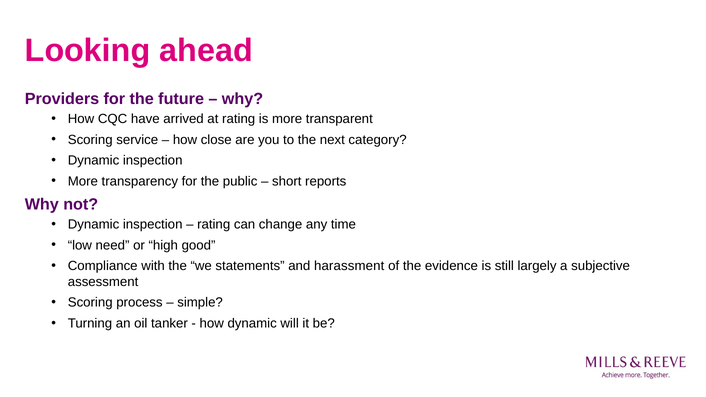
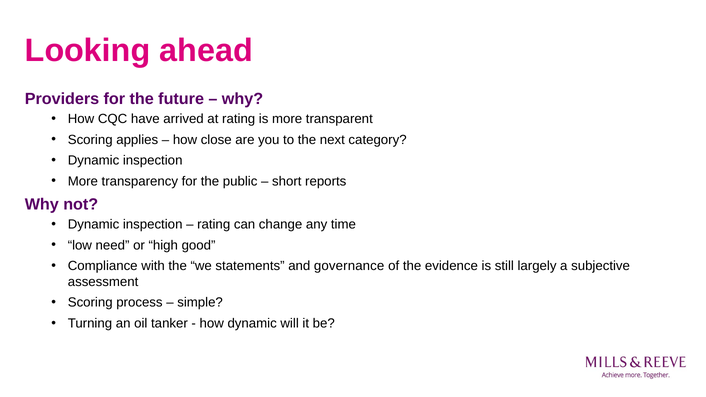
service: service -> applies (137, 140)
harassment: harassment -> governance (349, 266)
